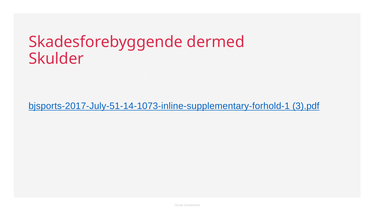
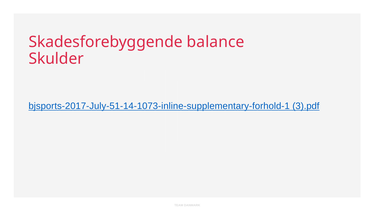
dermed: dermed -> balance (216, 42)
